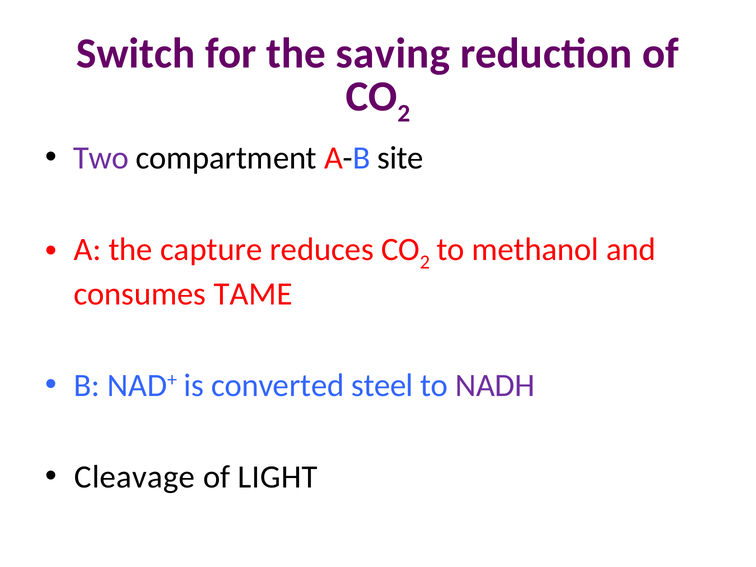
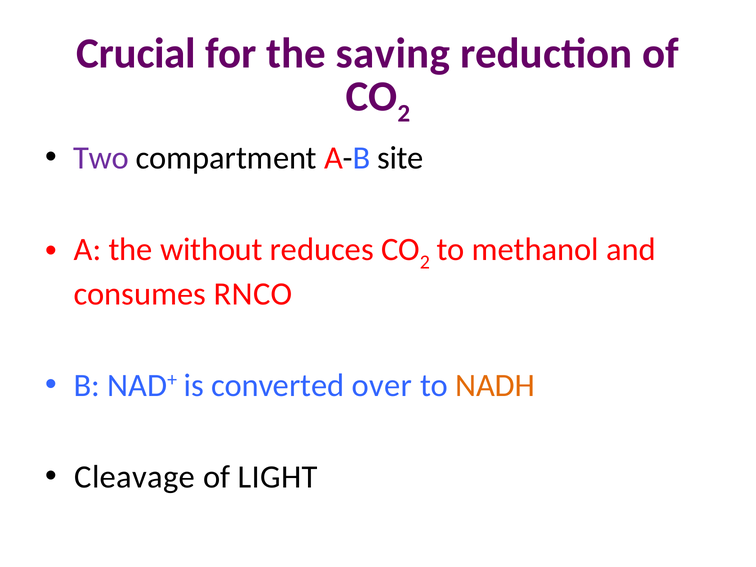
Switch: Switch -> Crucial (136, 54)
capture: capture -> without (211, 250)
TAME: TAME -> RNCO (253, 294)
steel: steel -> over (382, 386)
NADH colour: purple -> orange (495, 386)
